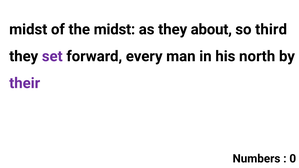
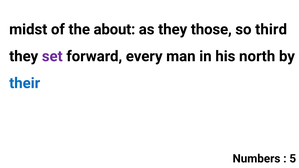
the midst: midst -> about (114, 29)
about: about -> those (211, 29)
their colour: purple -> blue (25, 83)
0: 0 -> 5 (293, 159)
